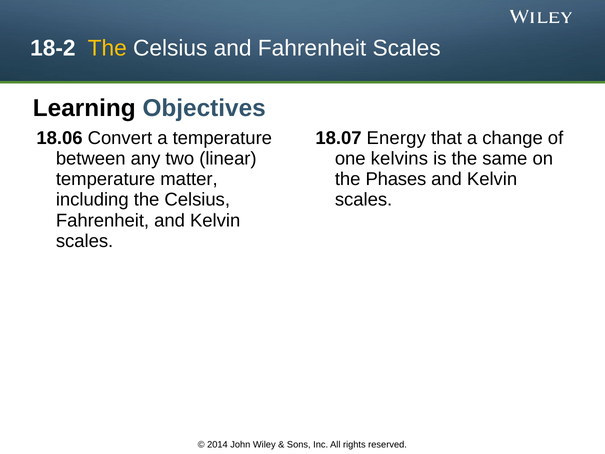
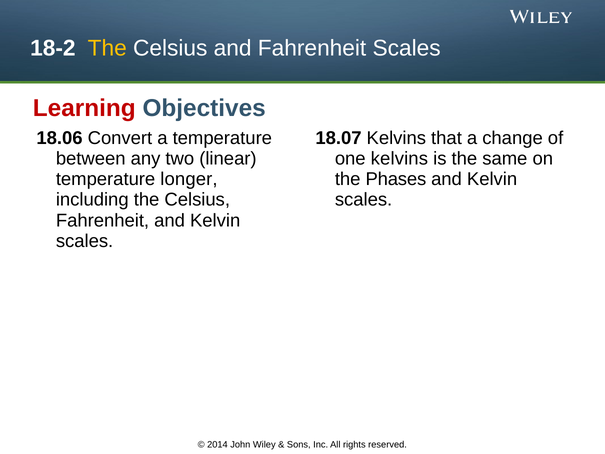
Learning colour: black -> red (84, 108)
18.07 Energy: Energy -> Kelvins (396, 138)
matter: matter -> longer (189, 179)
